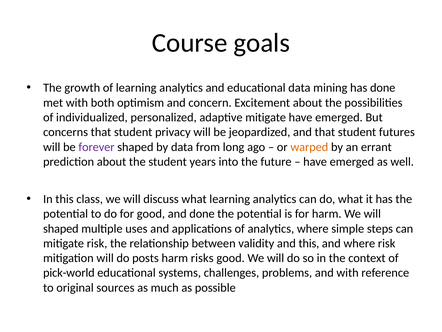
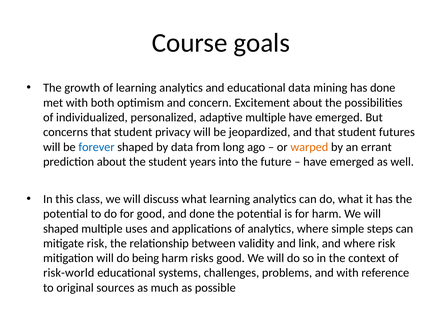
adaptive mitigate: mitigate -> multiple (266, 117)
forever colour: purple -> blue (96, 147)
and this: this -> link (309, 243)
posts: posts -> being (146, 258)
pick-world: pick-world -> risk-world (69, 273)
